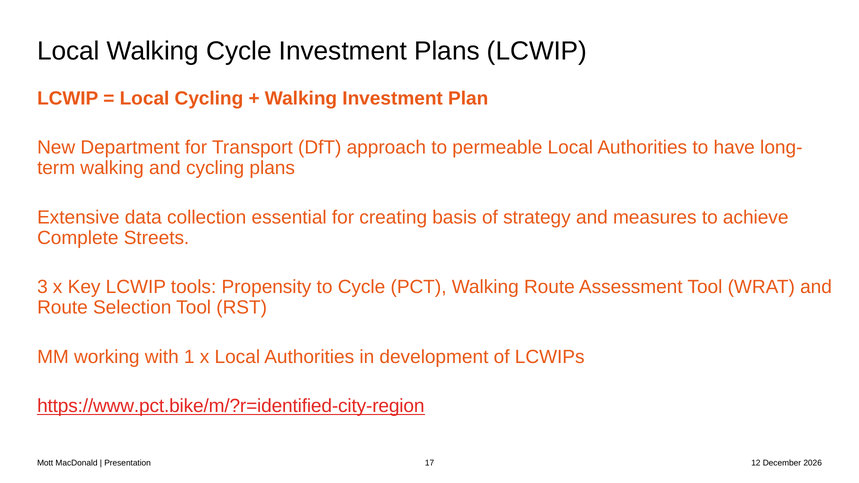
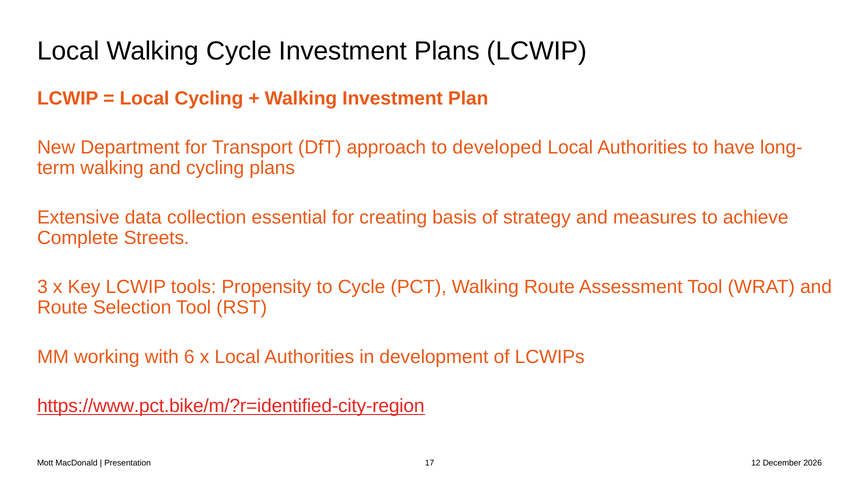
permeable: permeable -> developed (497, 148)
1: 1 -> 6 (189, 357)
